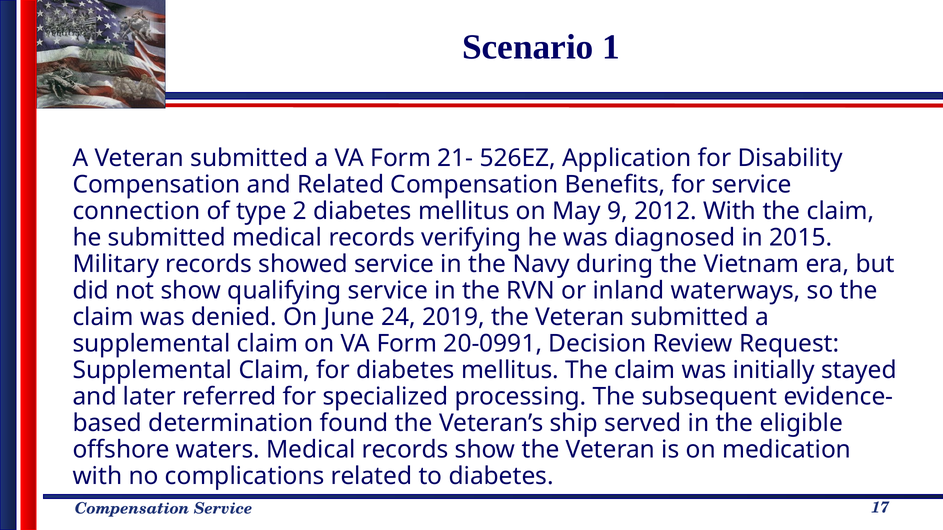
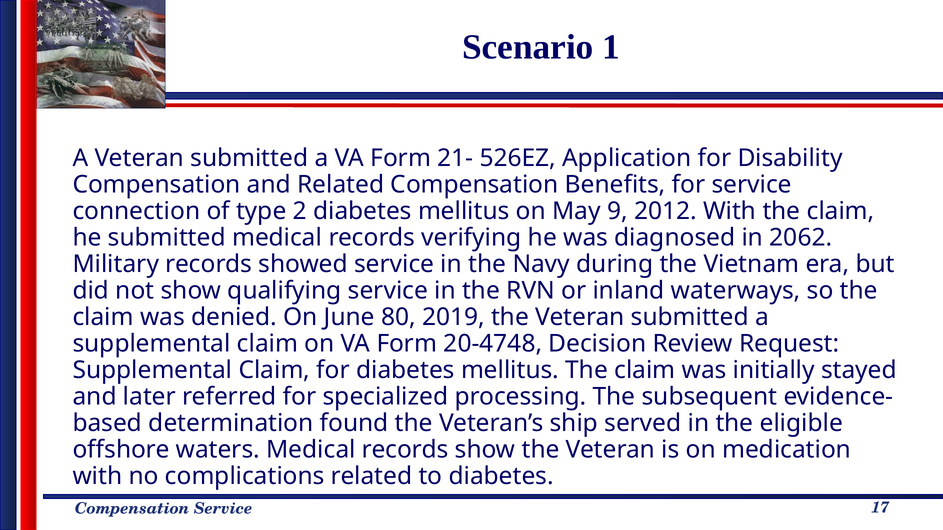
2015: 2015 -> 2062 (801, 238)
24: 24 -> 80 (399, 317)
20-0991: 20-0991 -> 20-4748 (493, 344)
